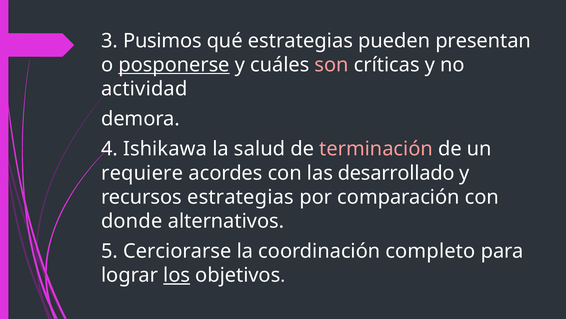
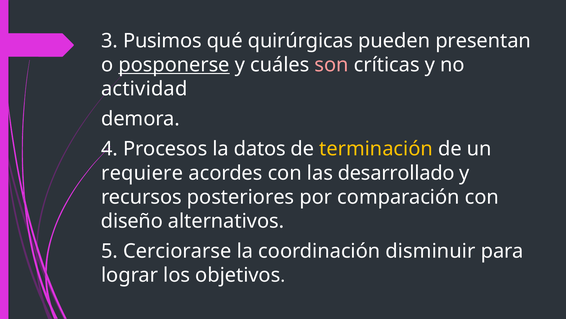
qué estrategias: estrategias -> quirúrgicas (301, 41)
Ishikawa: Ishikawa -> Procesos (165, 149)
salud: salud -> datos (260, 149)
terminación colour: pink -> yellow (376, 149)
recursos estrategias: estrategias -> posteriores (241, 197)
donde: donde -> diseño (132, 221)
completo: completo -> disminuir (430, 251)
los underline: present -> none (177, 275)
